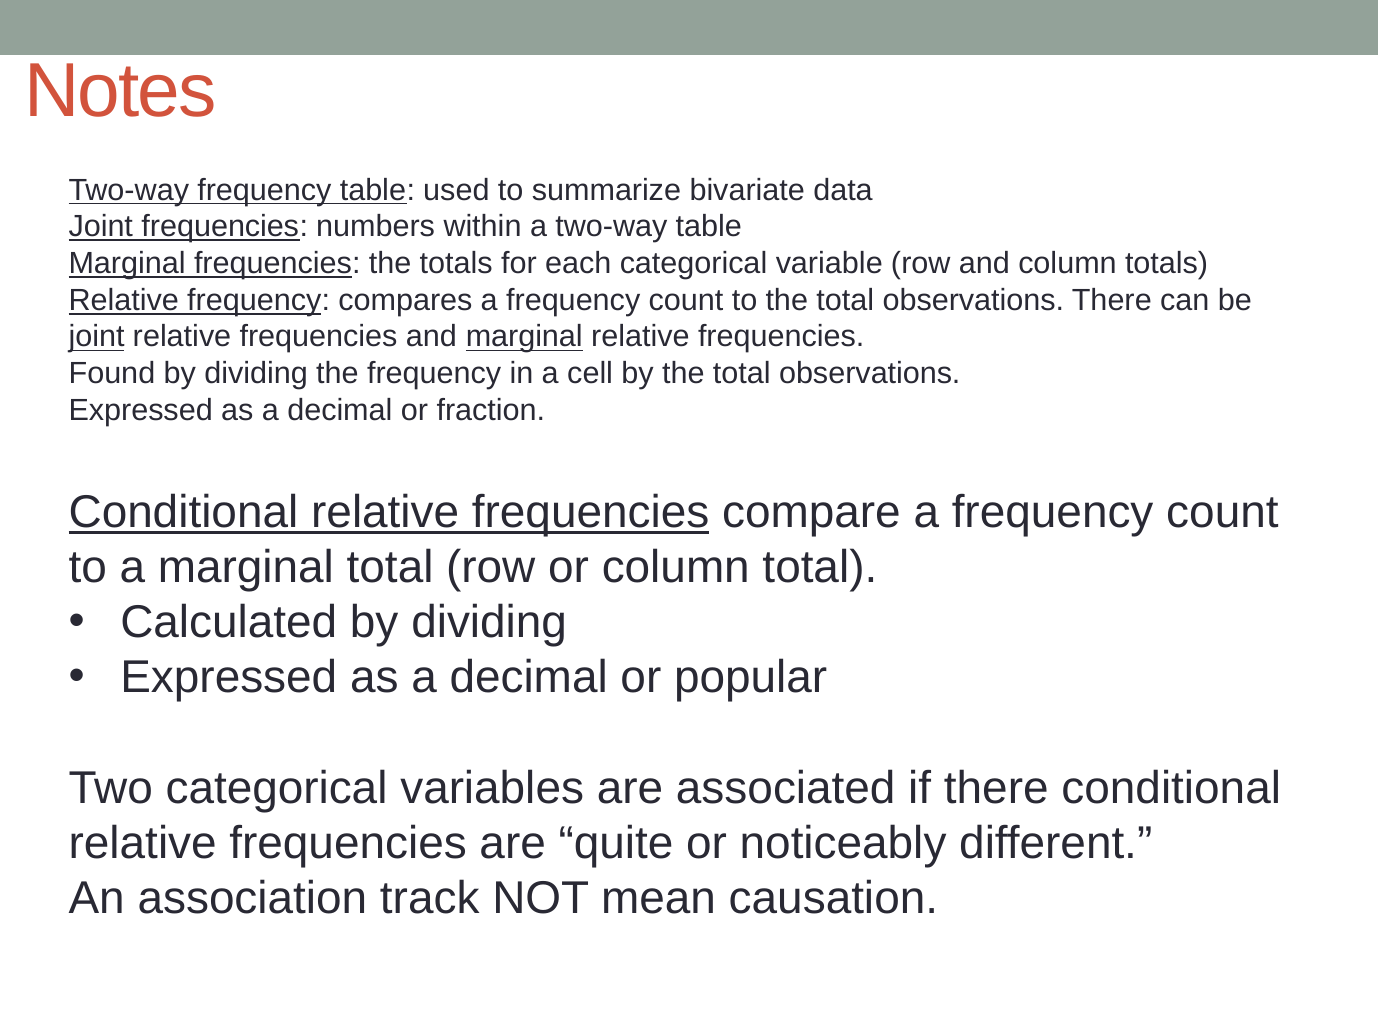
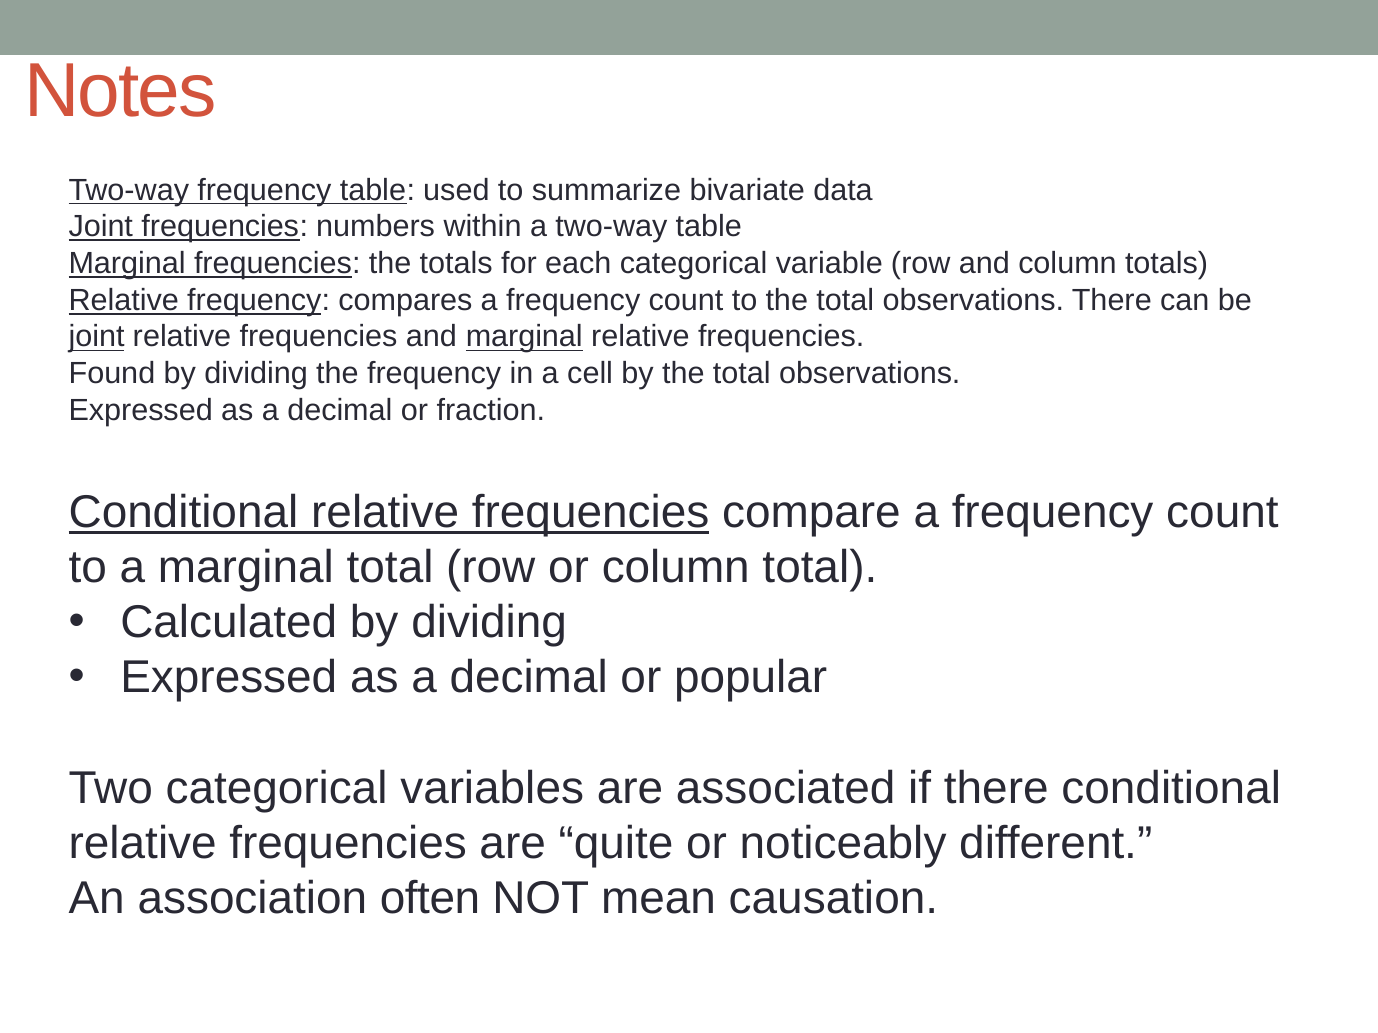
track: track -> often (430, 898)
